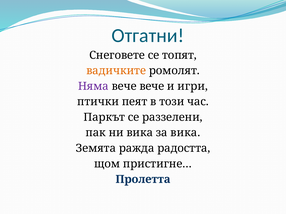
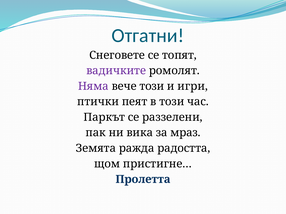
вадичките colour: orange -> purple (116, 71)
вече вече: вече -> този (152, 86)
за вика: вика -> мраз (185, 133)
